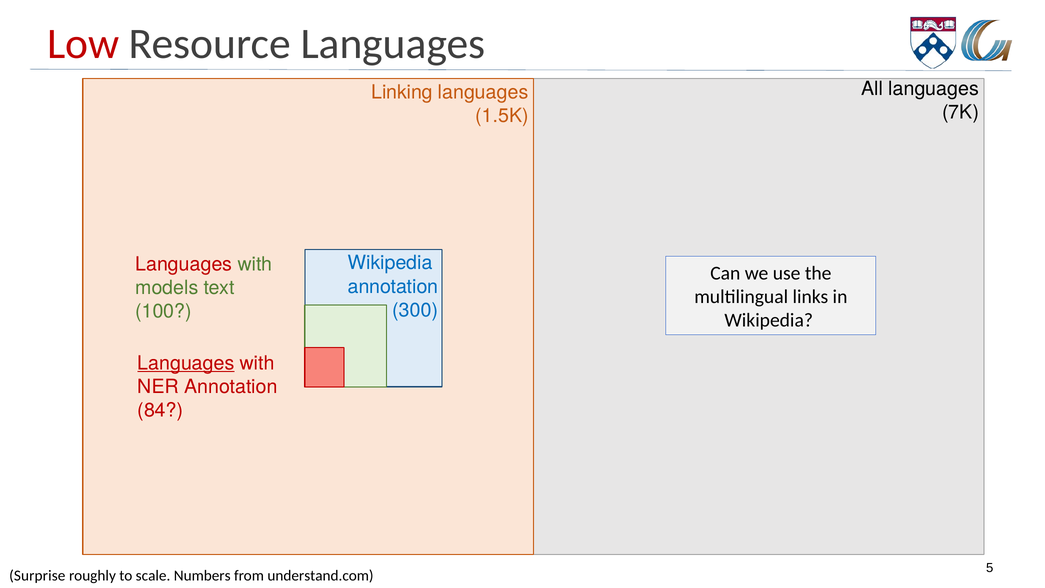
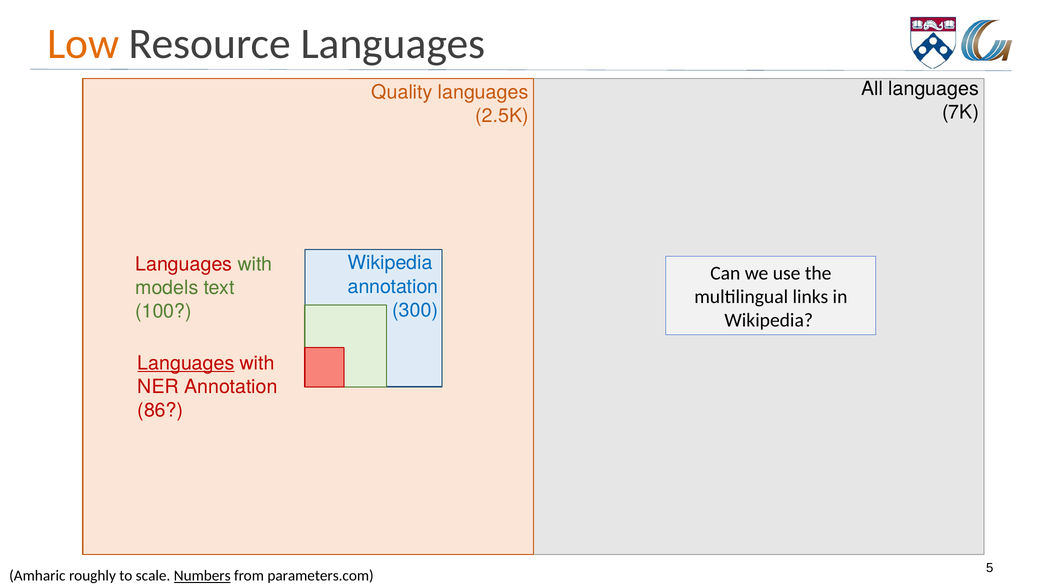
Low colour: red -> orange (83, 44)
Linking: Linking -> Quality (402, 92)
1.5K: 1.5K -> 2.5K (502, 116)
84: 84 -> 86 (160, 410)
Surprise: Surprise -> Amharic (37, 576)
Numbers underline: none -> present (202, 576)
understand.com: understand.com -> parameters.com (321, 576)
